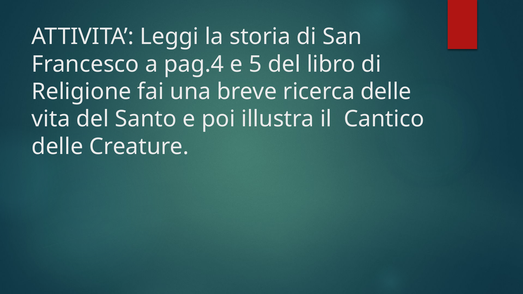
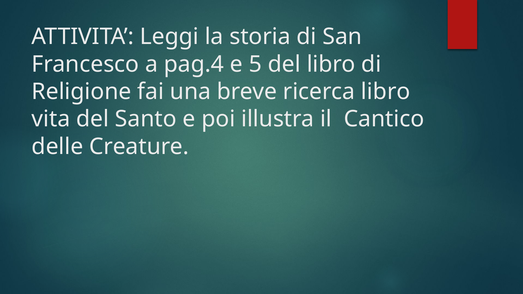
ricerca delle: delle -> libro (386, 92)
